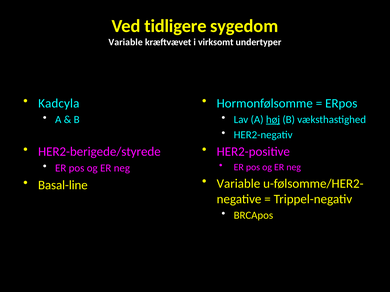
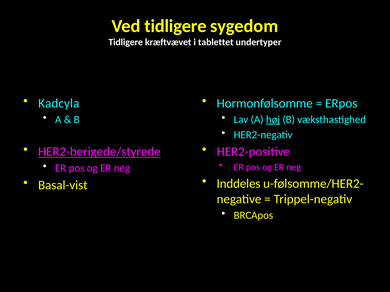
Variable: Variable -> Tidligere (126, 42)
virksomt: virksomt -> tablettet (216, 42)
HER2-berigede/styrede underline: none -> present (99, 152)
Variable: Variable -> Inddeles (239, 184)
Basal-line: Basal-line -> Basal-vist (63, 185)
